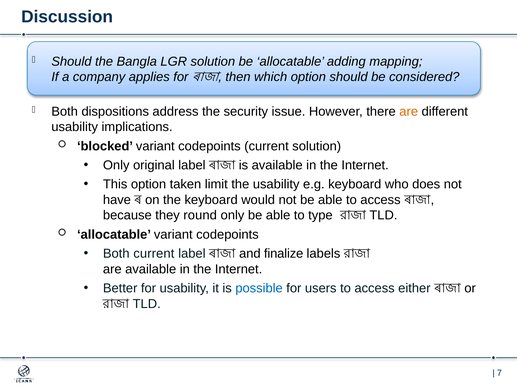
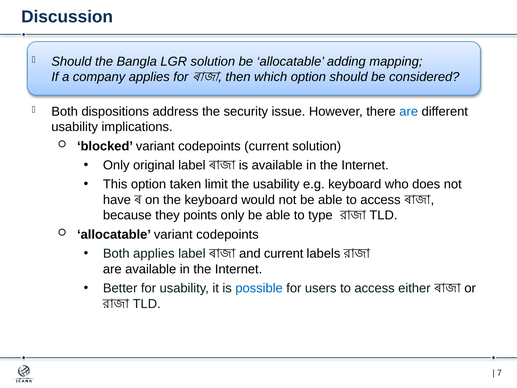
are colour: orange -> blue (409, 111)
round: round -> points (200, 215)
Both current: current -> applies (154, 253)
and finalize: finalize -> current (284, 253)
